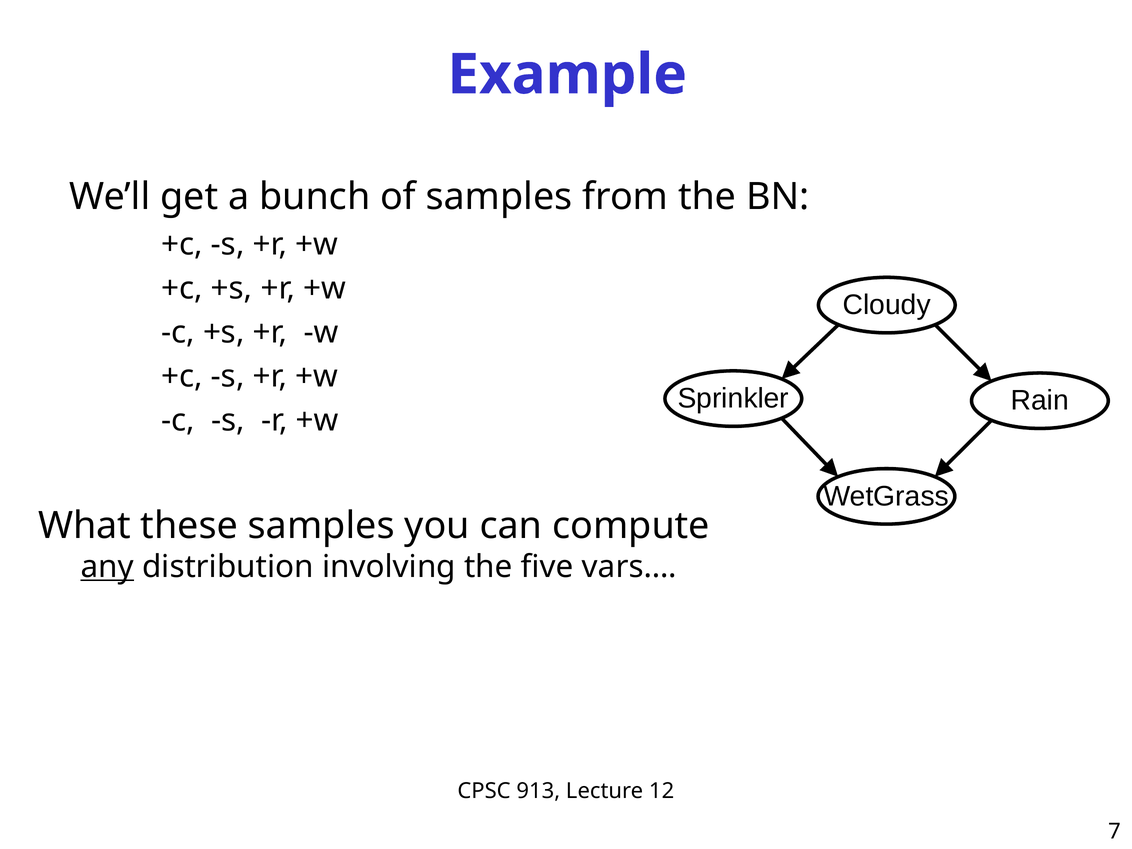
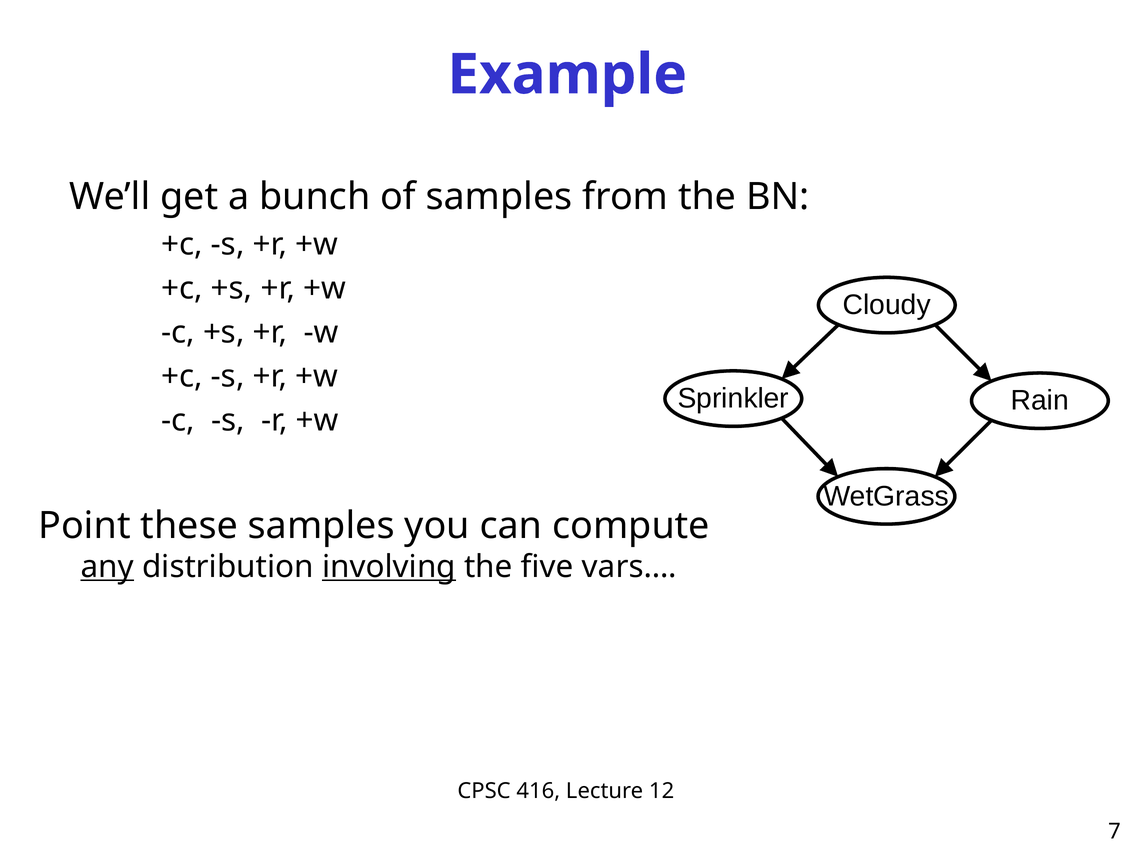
What: What -> Point (84, 526)
involving underline: none -> present (389, 567)
913: 913 -> 416 (538, 791)
